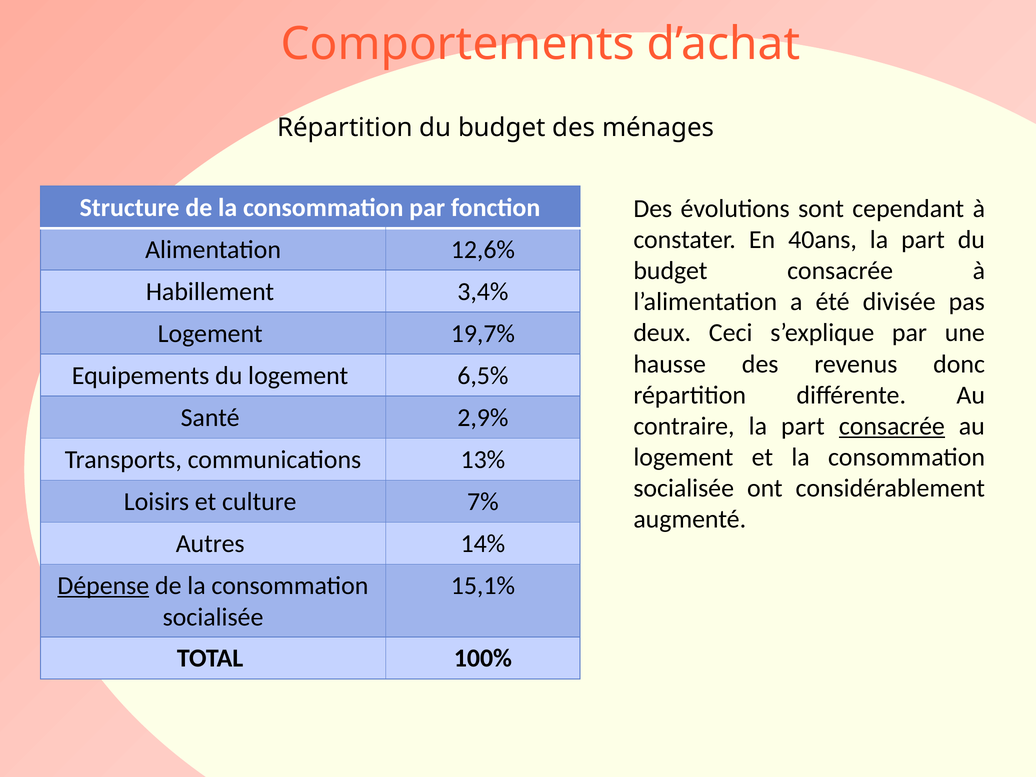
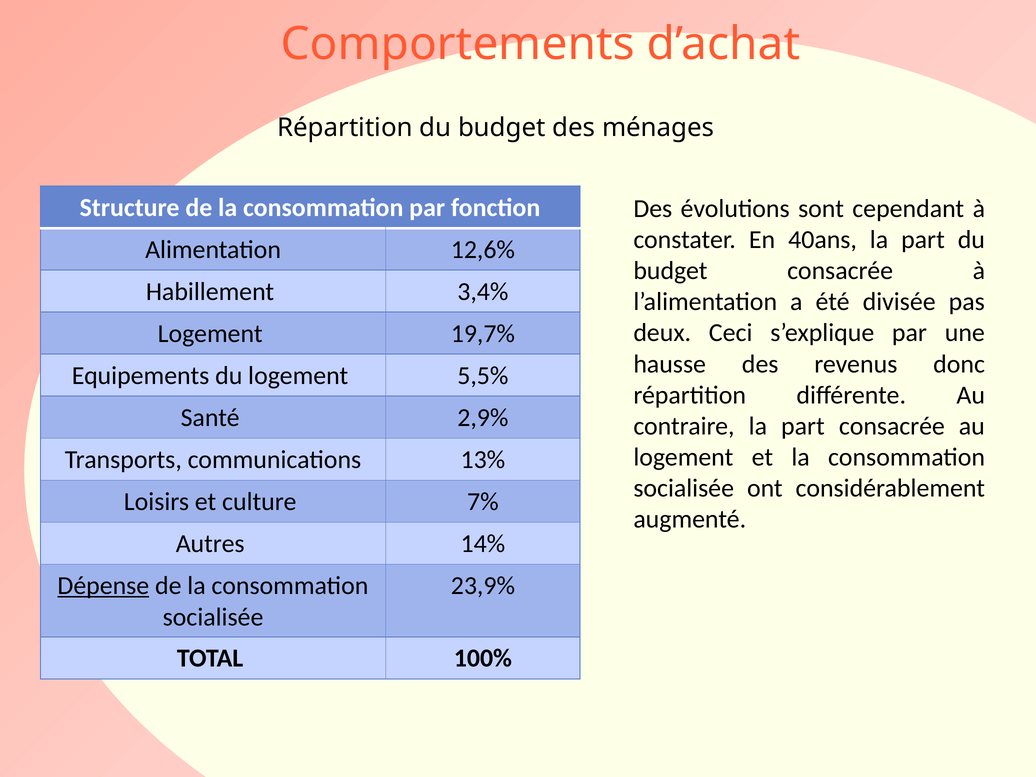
6,5%: 6,5% -> 5,5% (483, 376)
consacrée underline: present -> none (892, 426)
15,1%: 15,1% -> 23,9% (483, 586)
